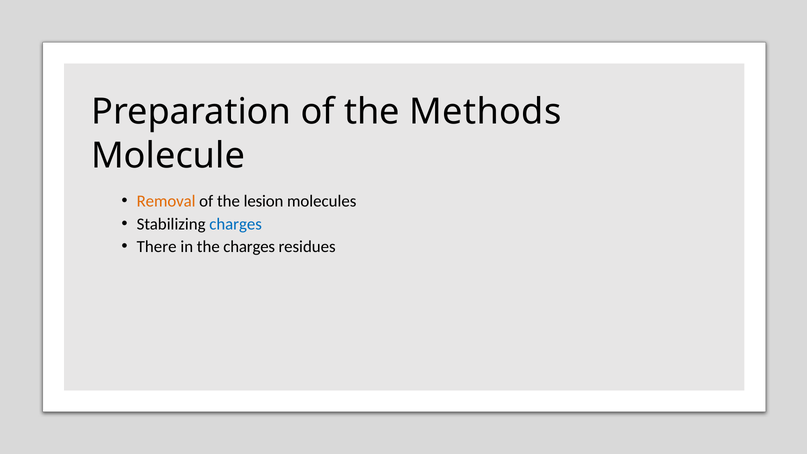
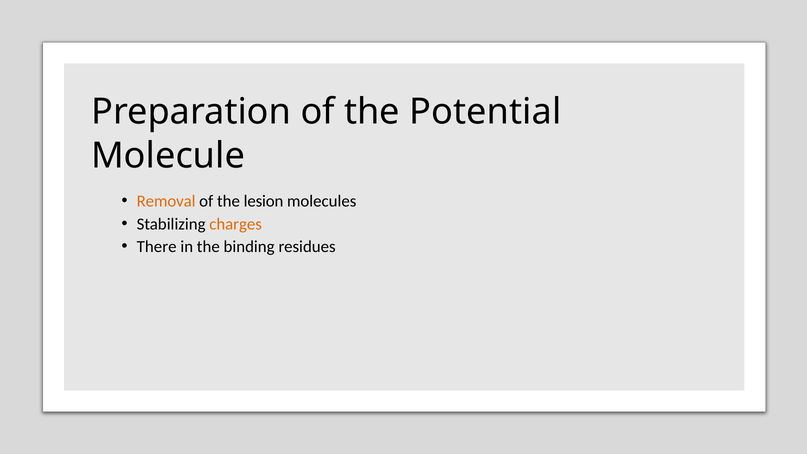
Methods: Methods -> Potential (485, 112)
charges colour: blue -> orange (236, 224)
the charges: charges -> binding (249, 247)
